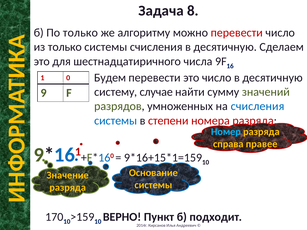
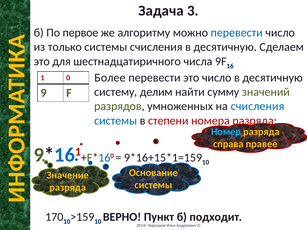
8: 8 -> 3 (193, 11)
По только: только -> первое (80, 33)
перевести colour: red -> blue (237, 33)
Будем: Будем -> Более (110, 78)
случае: случае -> делим (156, 92)
